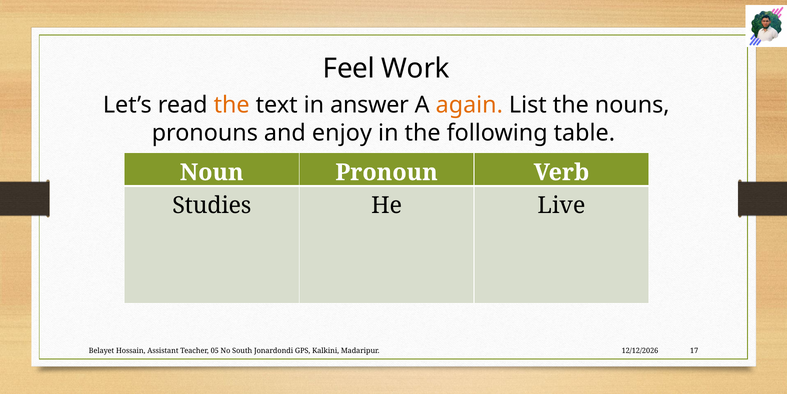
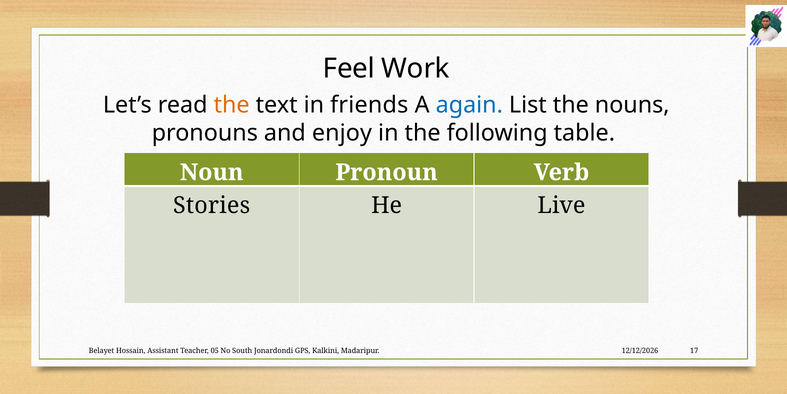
answer: answer -> friends (369, 105)
again colour: orange -> blue (469, 105)
Studies: Studies -> Stories (212, 205)
